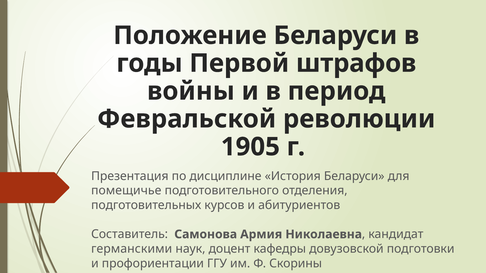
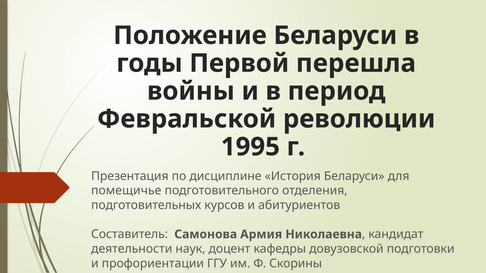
штрафов: штрафов -> перешла (356, 63)
1905: 1905 -> 1995 (250, 147)
германскими: германскими -> деятельности (132, 249)
